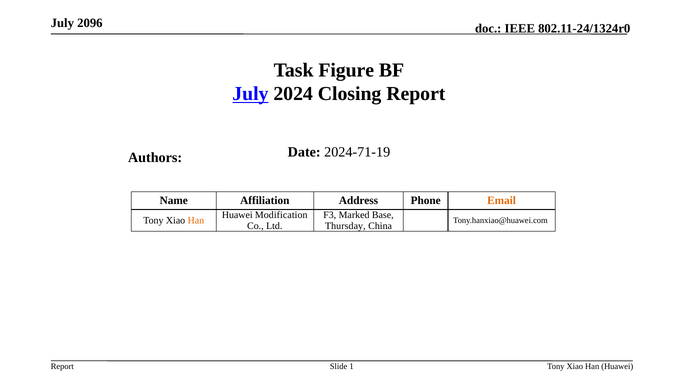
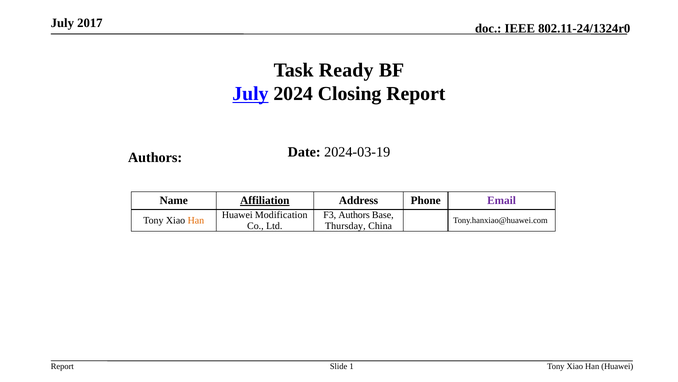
2096: 2096 -> 2017 (90, 23)
Figure: Figure -> Ready (346, 70)
2024-71-19: 2024-71-19 -> 2024-03-19 (357, 152)
Affiliation underline: none -> present (265, 200)
Email colour: orange -> purple (502, 200)
F3 Marked: Marked -> Authors (354, 215)
